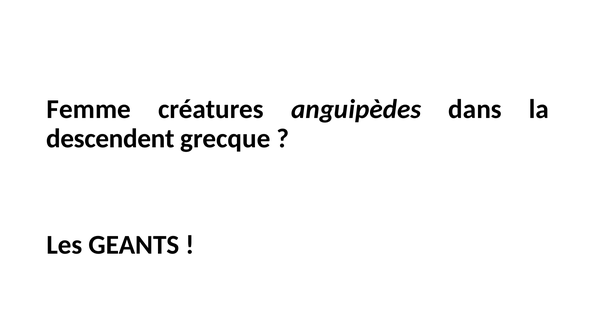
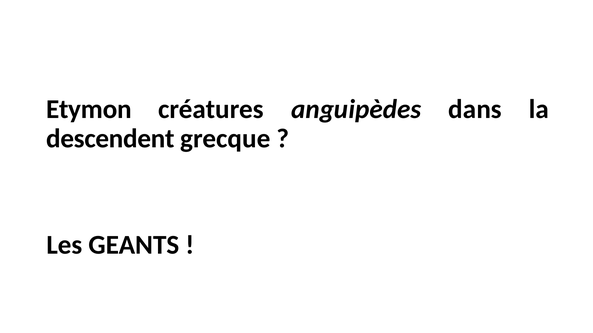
Femme: Femme -> Etymon (89, 109)
